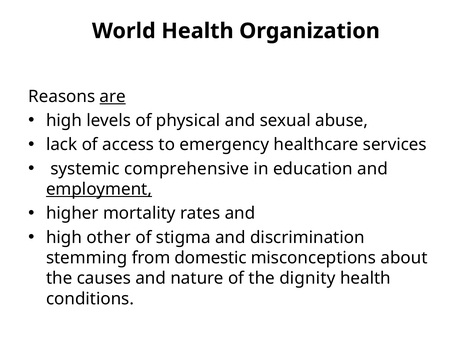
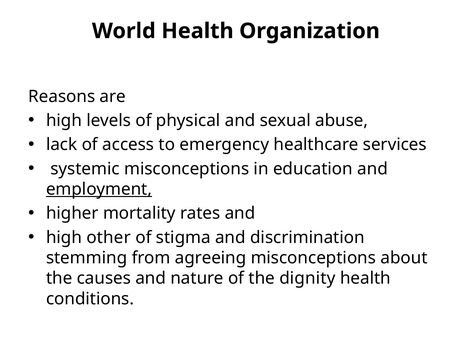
are underline: present -> none (113, 96)
systemic comprehensive: comprehensive -> misconceptions (187, 169)
domestic: domestic -> agreeing (211, 258)
